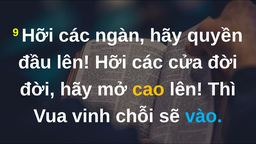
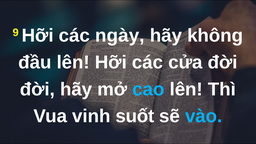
ngàn: ngàn -> ngày (120, 36)
quyền: quyền -> không (215, 36)
cao colour: yellow -> light blue (148, 89)
chỗi: chỗi -> suốt (135, 116)
